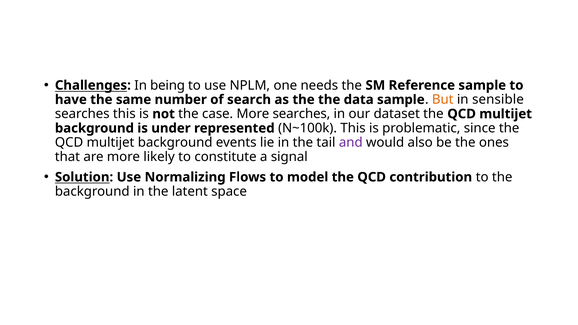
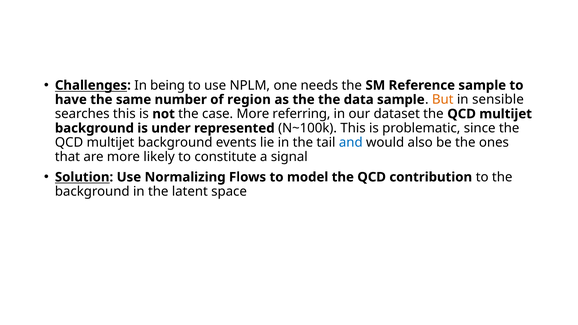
search: search -> region (249, 100)
More searches: searches -> referring (301, 114)
and colour: purple -> blue (351, 143)
